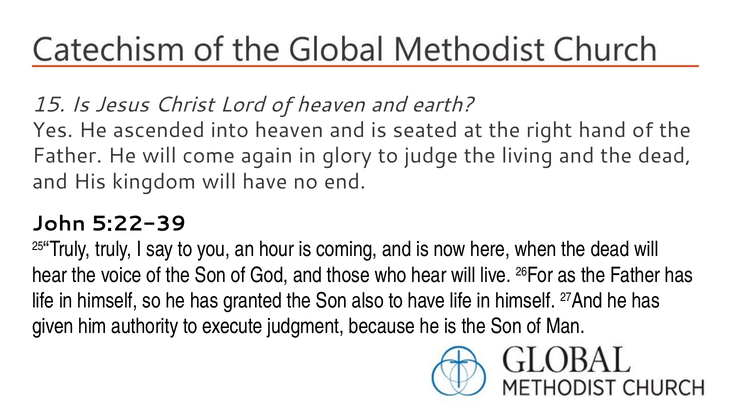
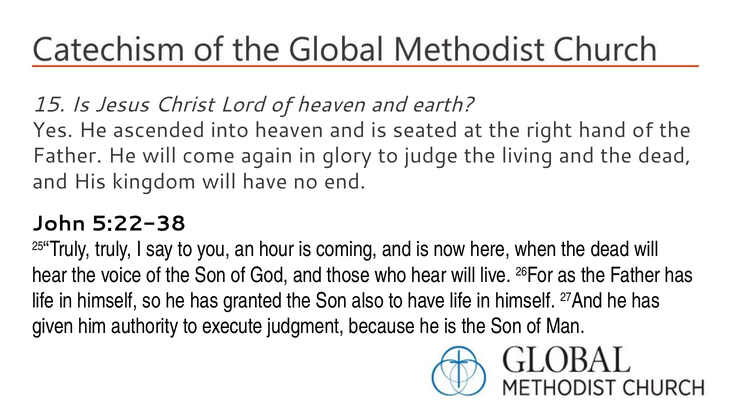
5:22-39: 5:22-39 -> 5:22-38 (139, 224)
